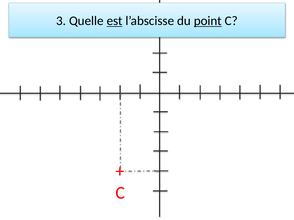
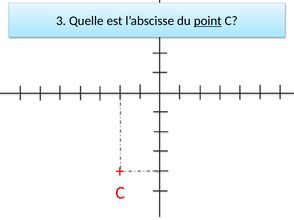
est underline: present -> none (115, 21)
